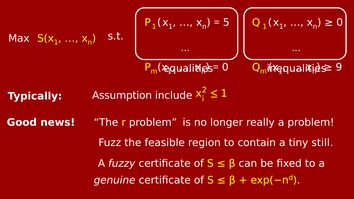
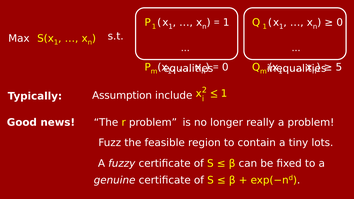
5: 5 -> 1 (226, 22)
9: 9 -> 5 (339, 67)
still: still -> lots (322, 143)
